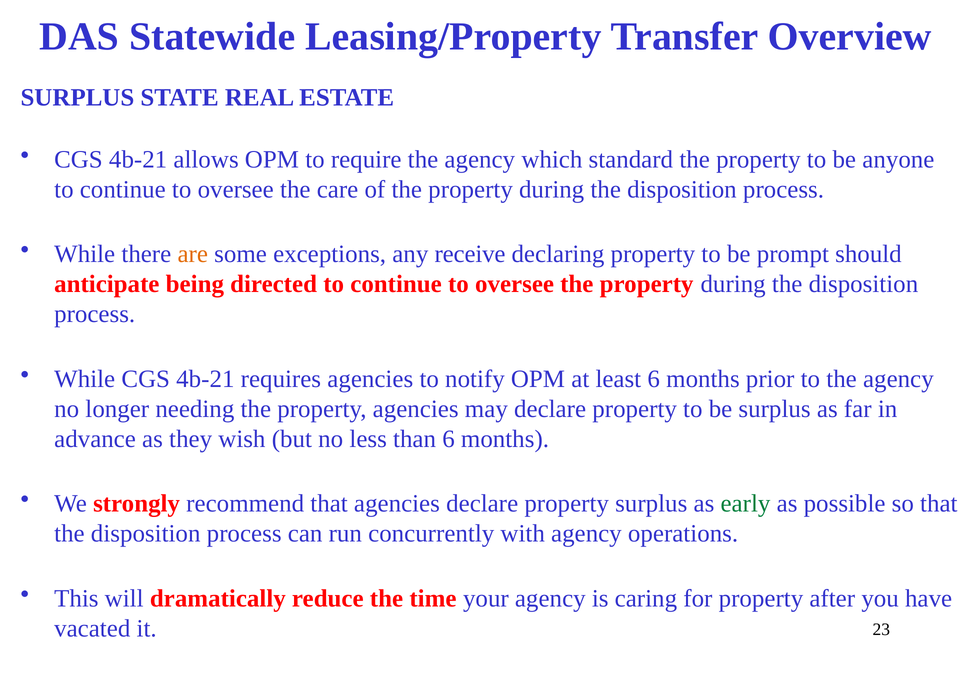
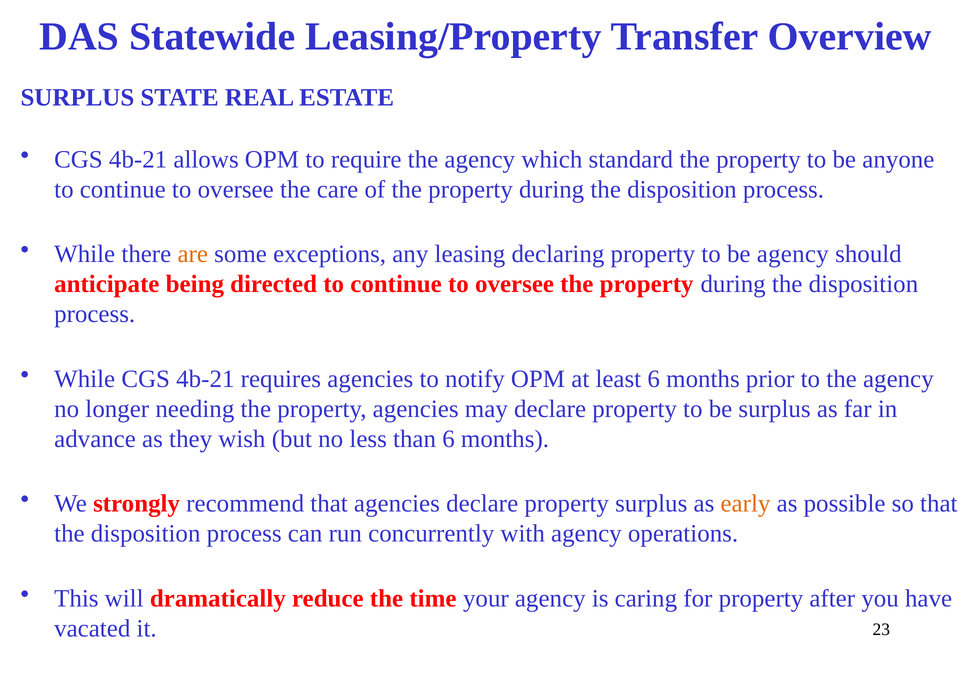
receive: receive -> leasing (470, 254)
be prompt: prompt -> agency (793, 254)
early colour: green -> orange (745, 504)
